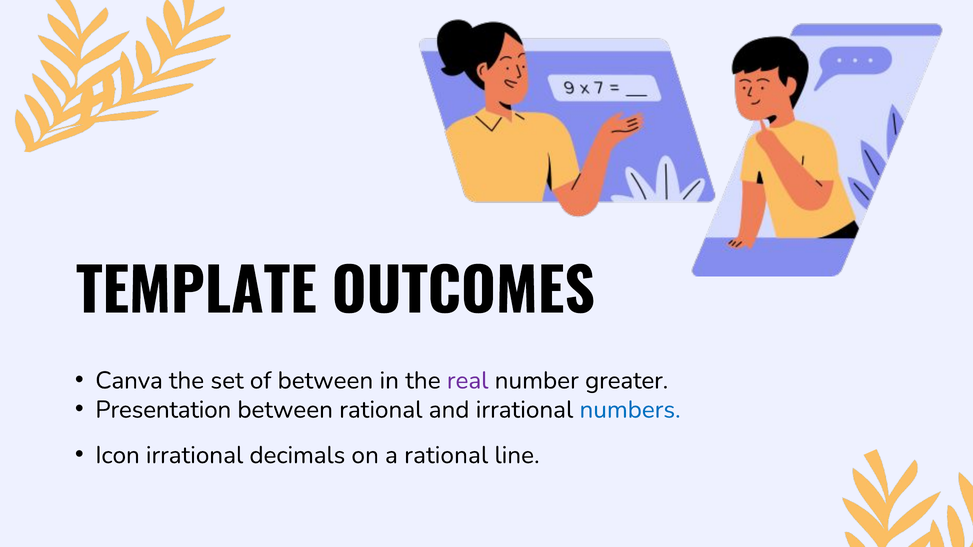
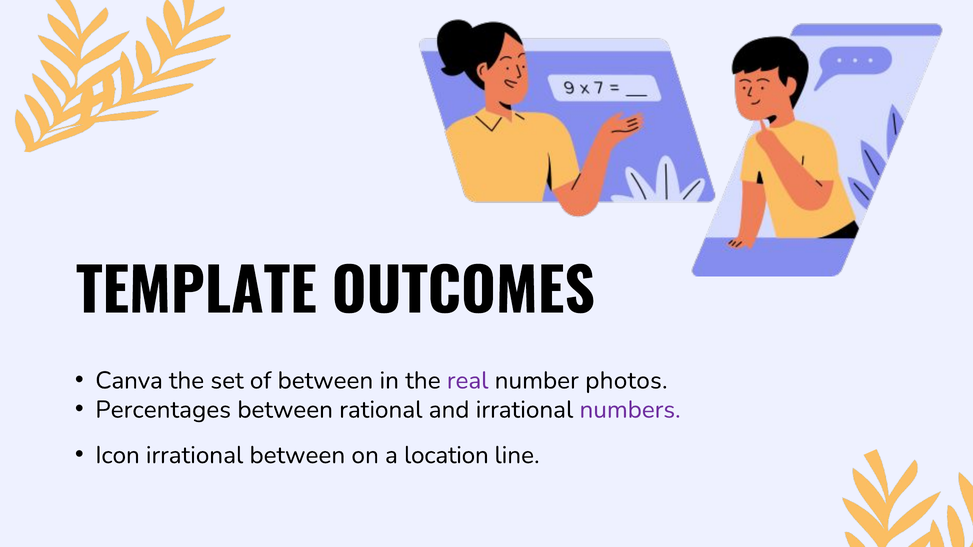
greater: greater -> photos (626, 381)
Presentation: Presentation -> Percentages (163, 410)
numbers colour: blue -> purple (630, 410)
irrational decimals: decimals -> between (297, 455)
a rational: rational -> location (446, 455)
